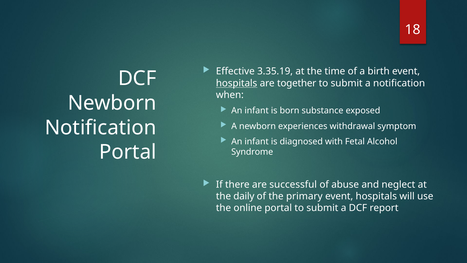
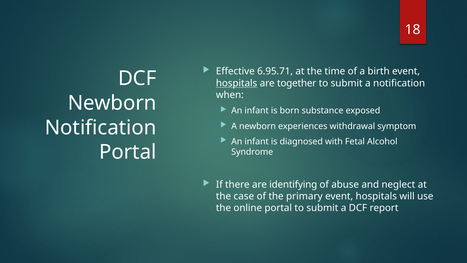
3.35.19: 3.35.19 -> 6.95.71 (275, 71)
successful: successful -> identifying (293, 184)
daily: daily -> case (244, 196)
